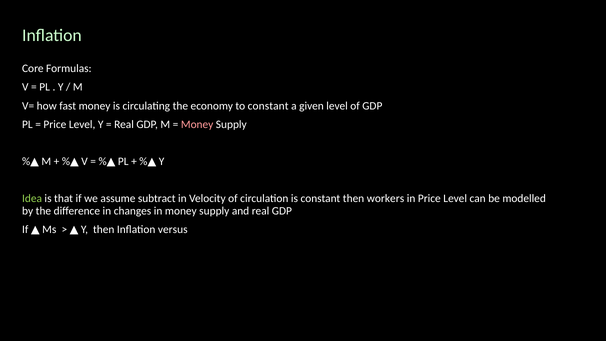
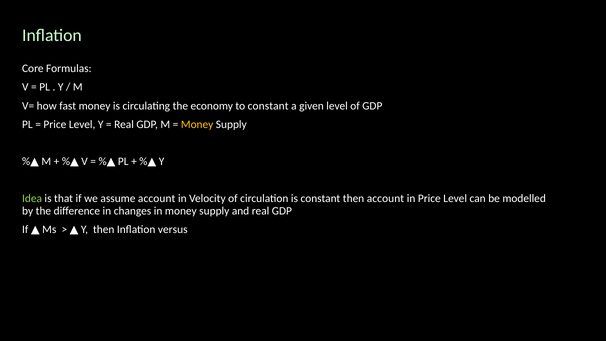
Money colour: pink -> yellow (197, 124)
assume subtract: subtract -> account (157, 199)
then workers: workers -> account (385, 199)
